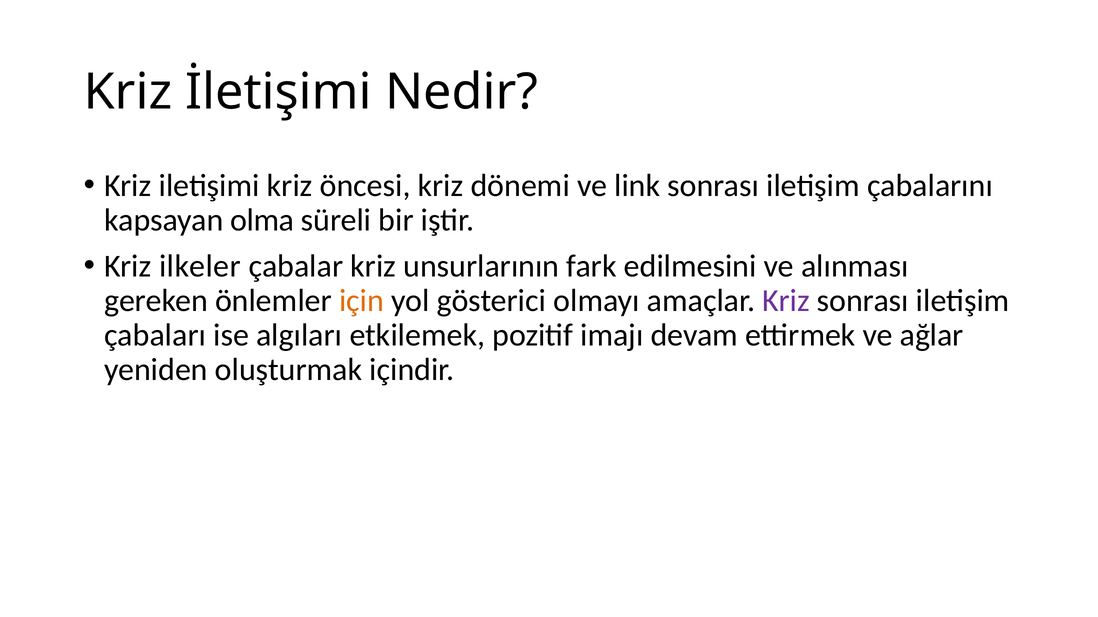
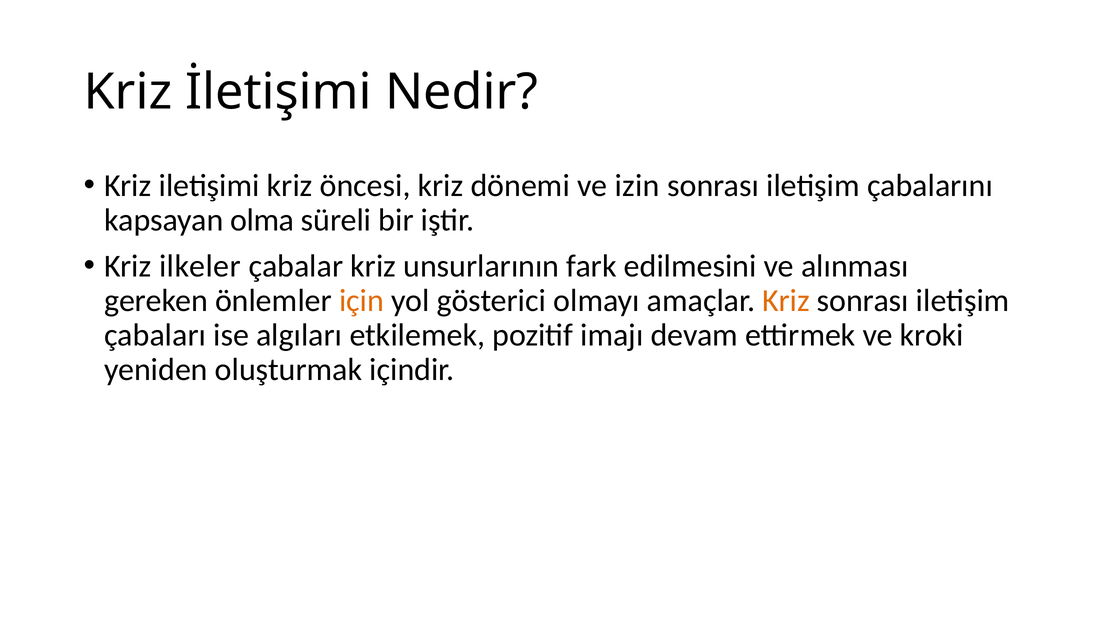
link: link -> izin (637, 186)
Kriz colour: purple -> orange (786, 301)
ağlar: ağlar -> kroki (932, 335)
